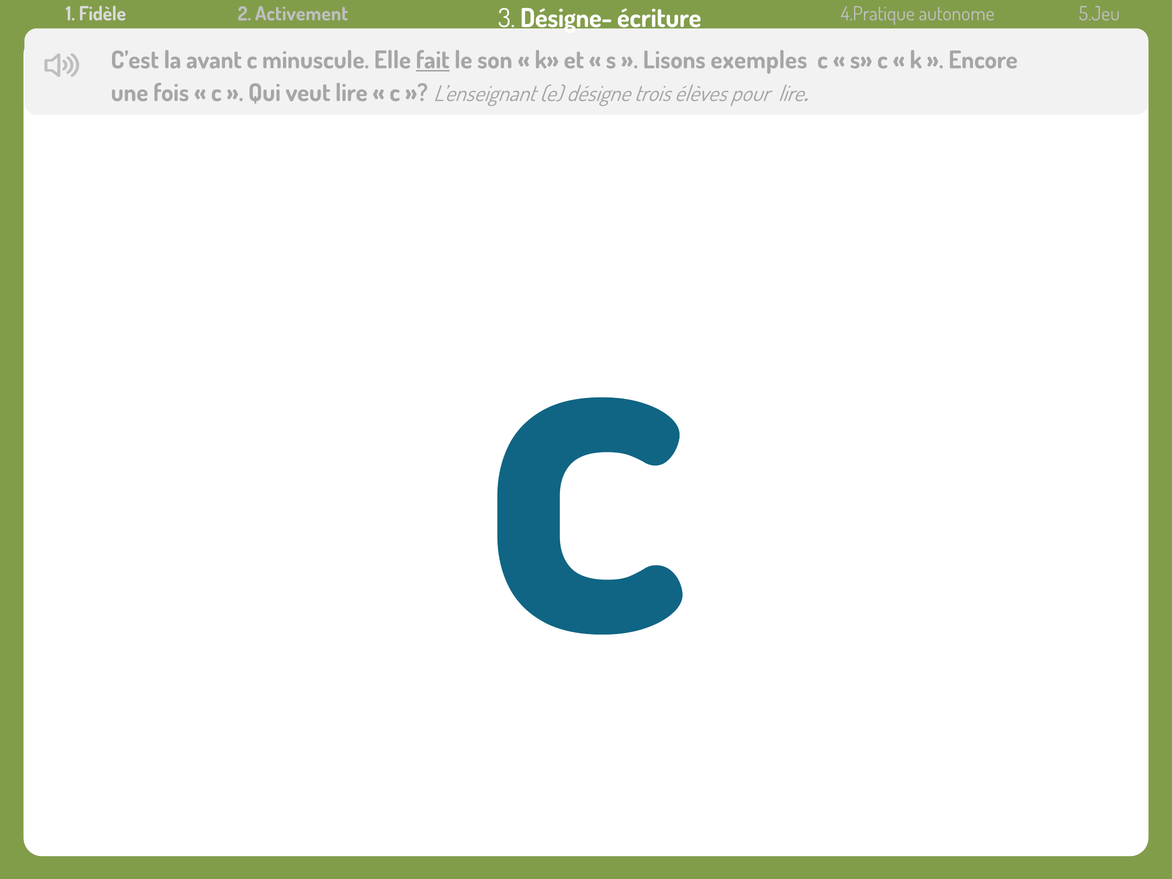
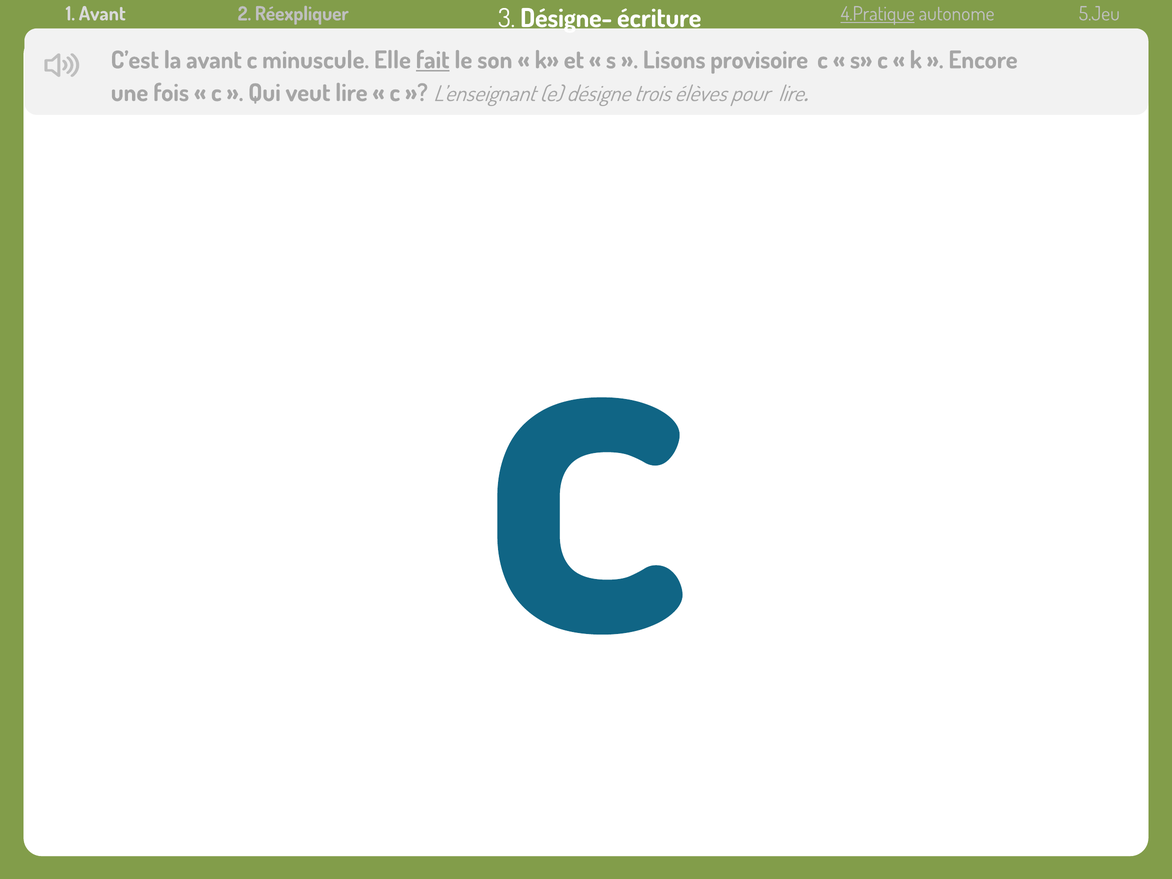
1 Fidèle: Fidèle -> Avant (102, 14)
Activement: Activement -> Réexpliquer (302, 14)
4.Pratique underline: none -> present (878, 14)
exemples: exemples -> provisoire (759, 60)
